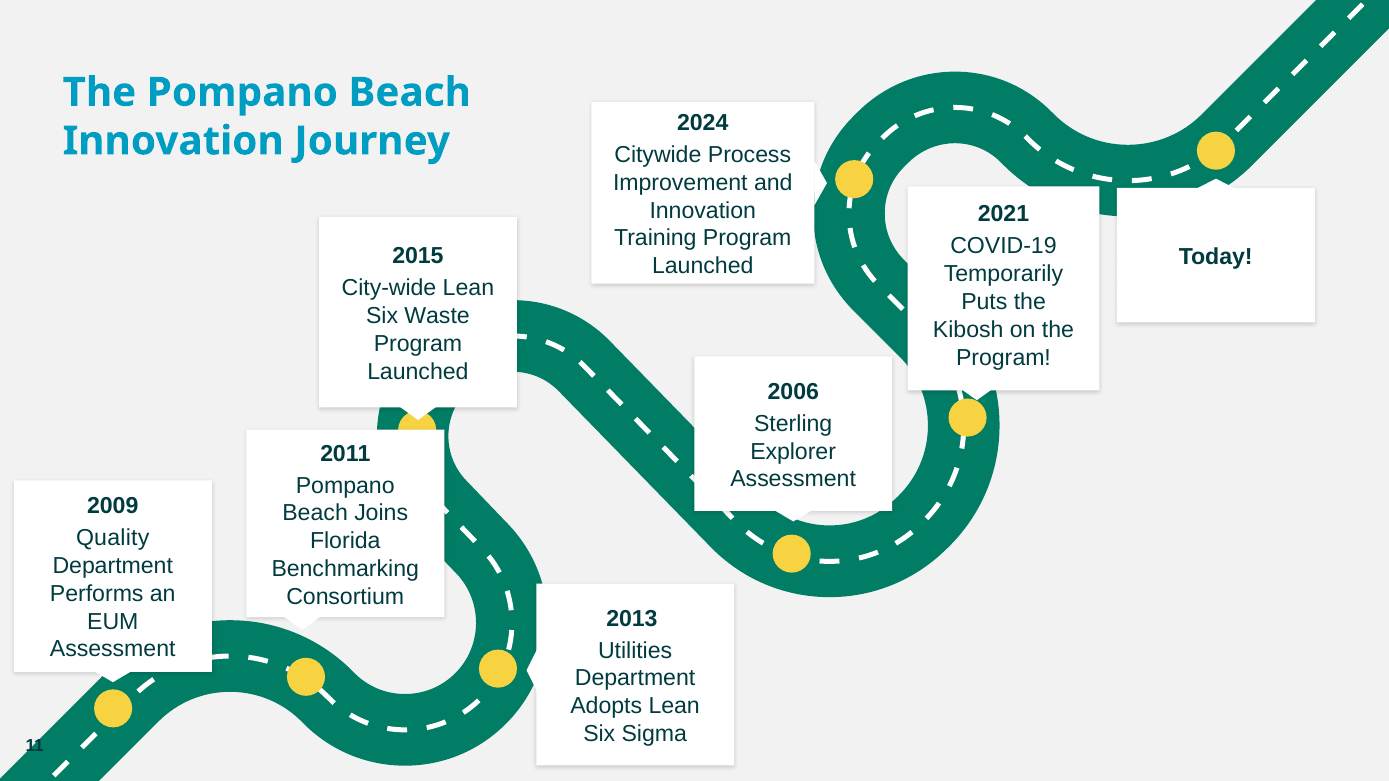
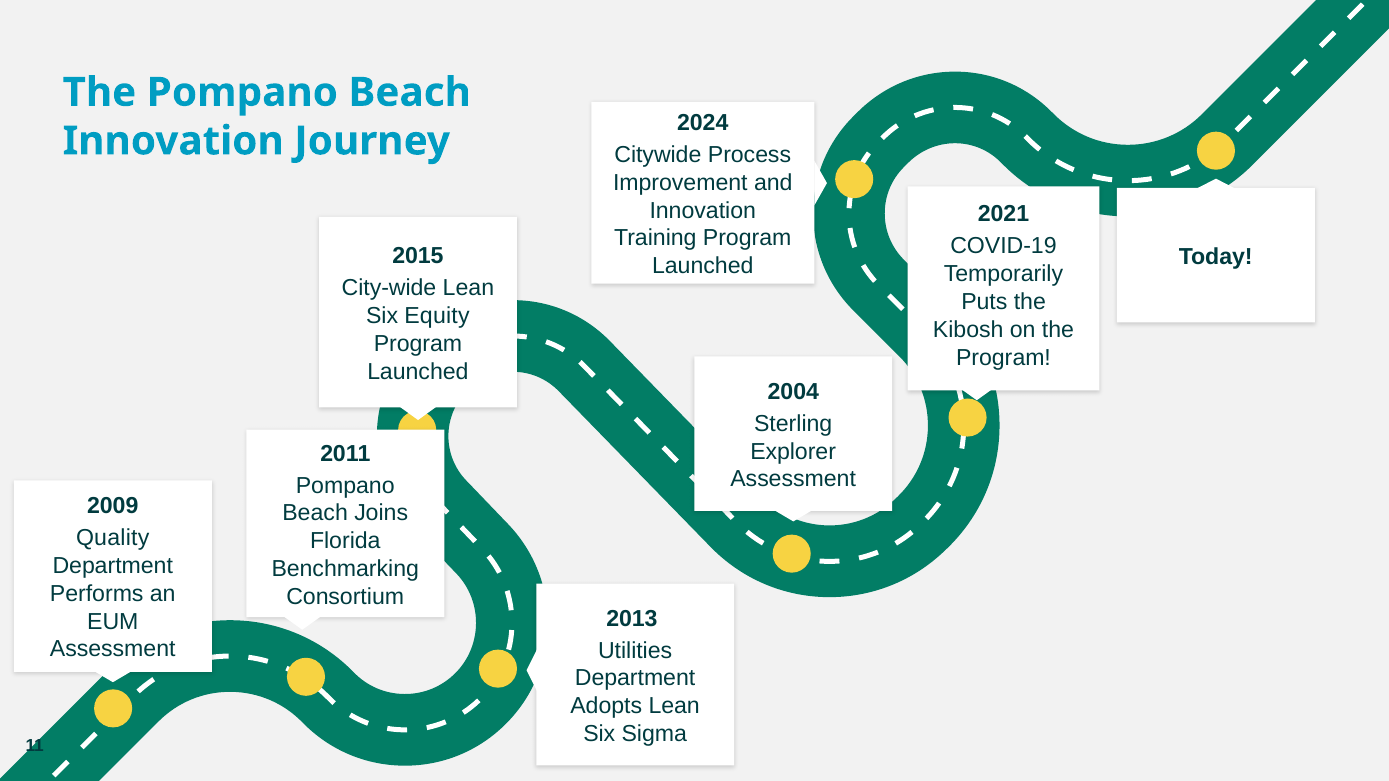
Waste: Waste -> Equity (437, 316)
2006: 2006 -> 2004 (793, 392)
